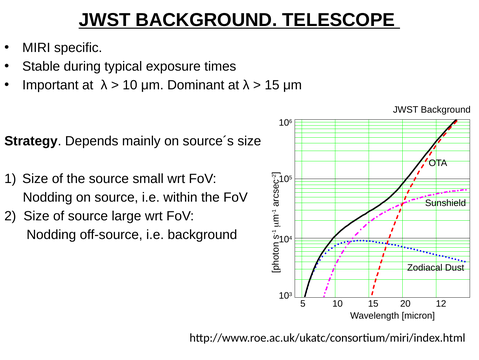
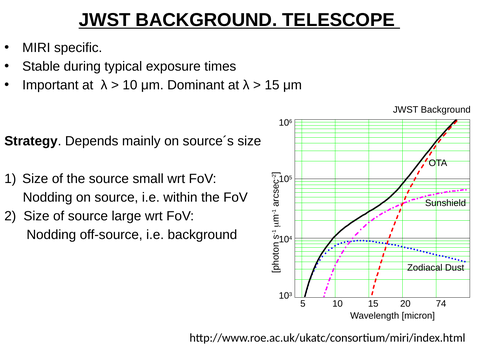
12: 12 -> 74 (441, 303)
